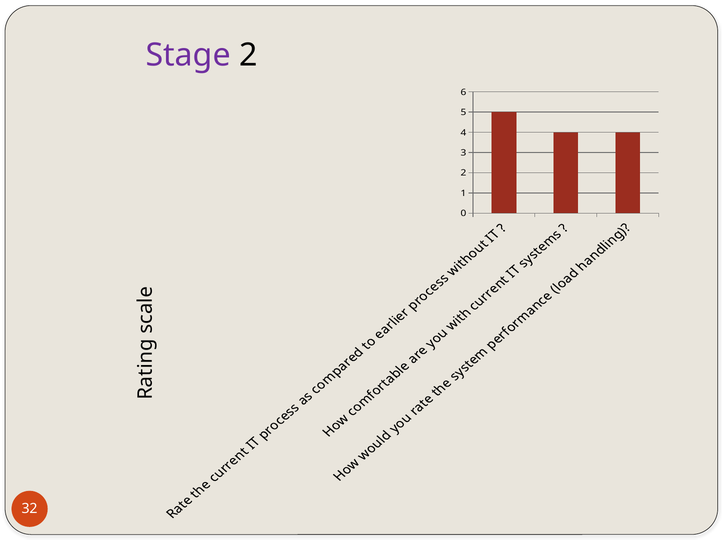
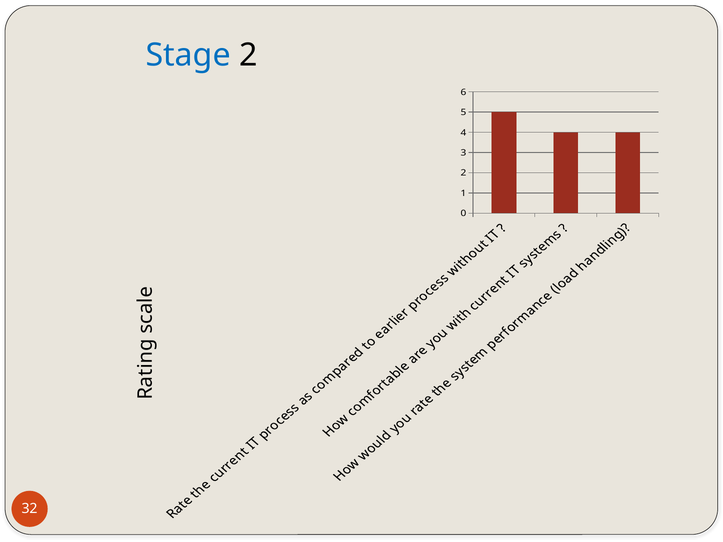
Stage colour: purple -> blue (188, 55)
